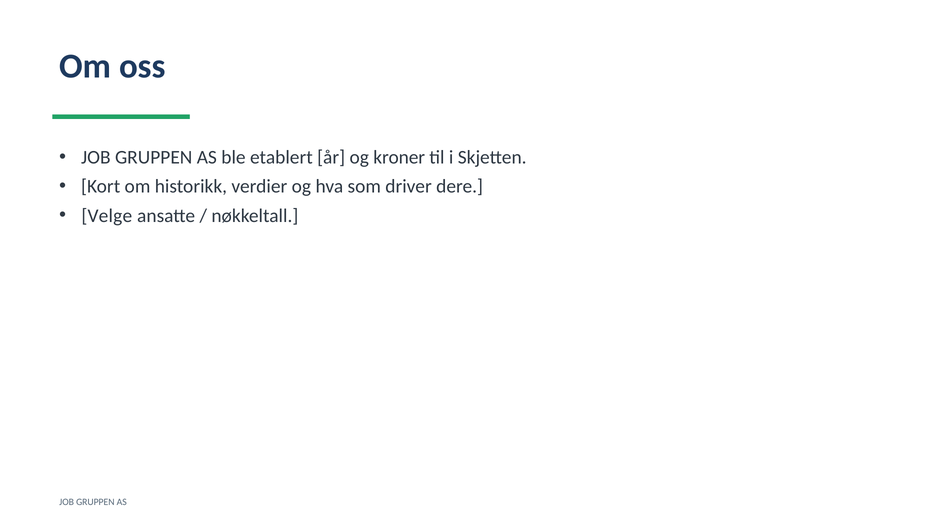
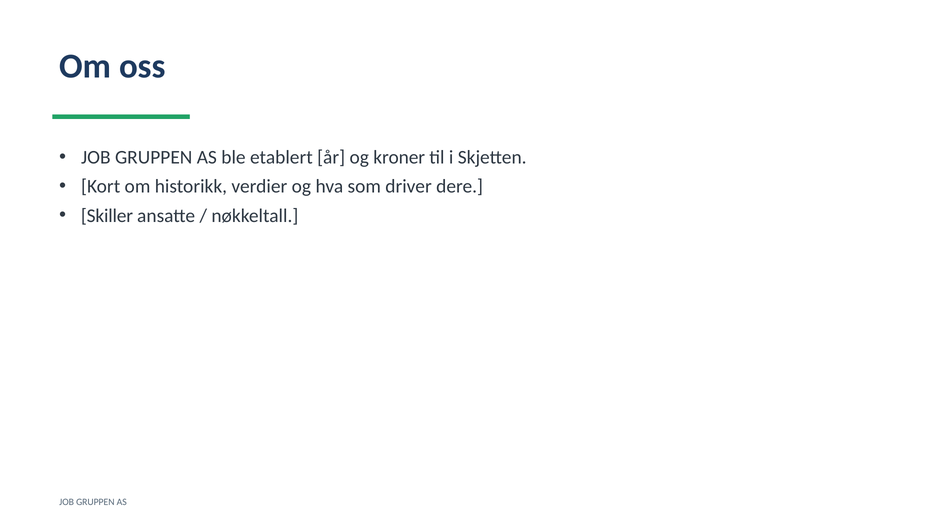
Velge: Velge -> Skiller (107, 216)
